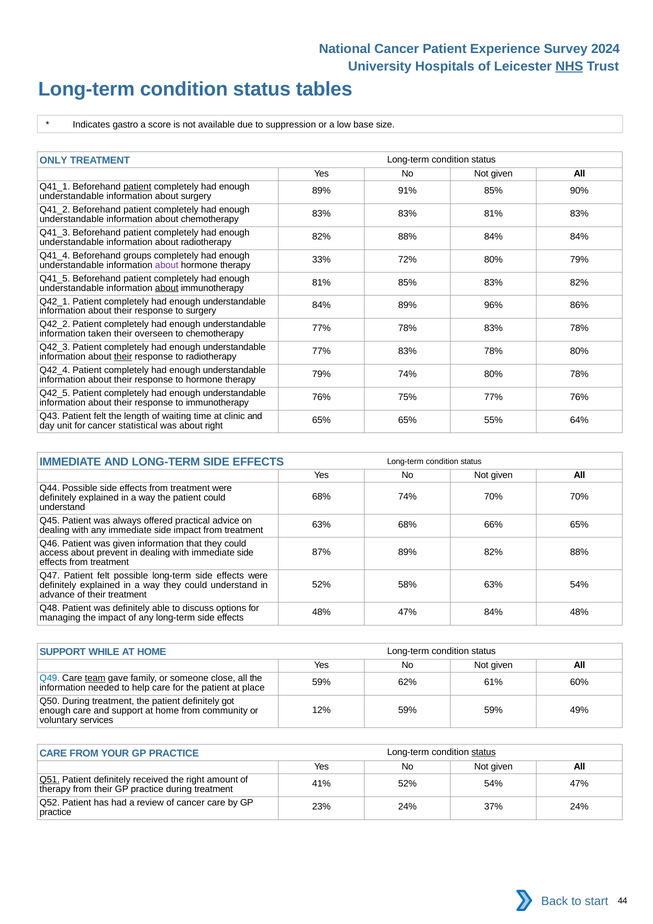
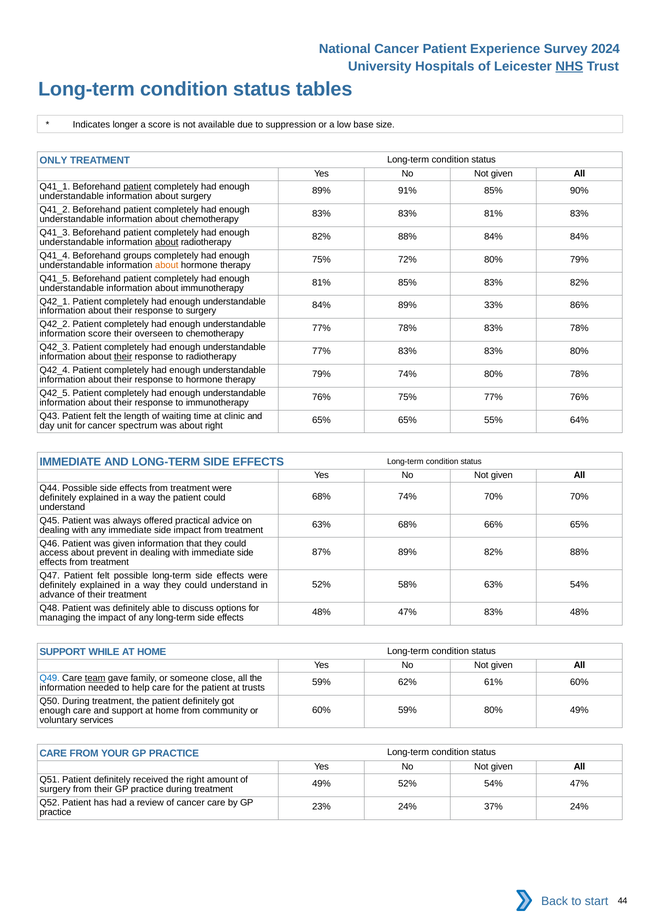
gastro: gastro -> longer (125, 125)
about underline: none -> present (167, 242)
33%: 33% -> 75% (321, 260)
about colour: purple -> orange (167, 265)
about underline: present -> none (167, 288)
96%: 96% -> 33% (493, 305)
information taken: taken -> score (100, 334)
77% 83% 78%: 78% -> 83% (493, 351)
statistical: statistical -> spectrum (138, 426)
47% 84%: 84% -> 83% (493, 612)
place: place -> trusts (254, 688)
12%: 12% -> 60% (321, 710)
59% 59%: 59% -> 80% (493, 710)
status underline: present -> none (484, 752)
Q51 underline: present -> none (50, 780)
41%: 41% -> 49% (321, 784)
therapy: therapy -> surgery (55, 789)
